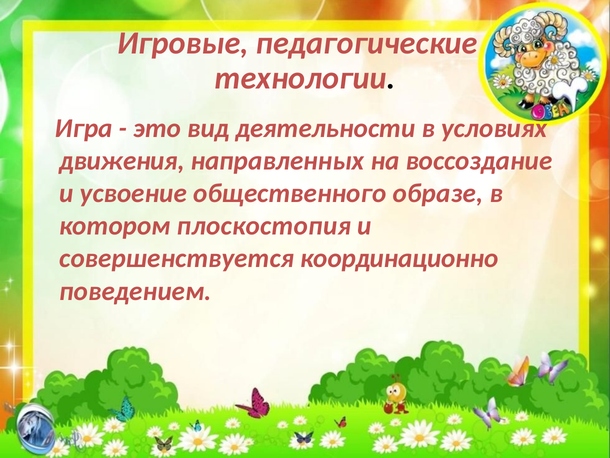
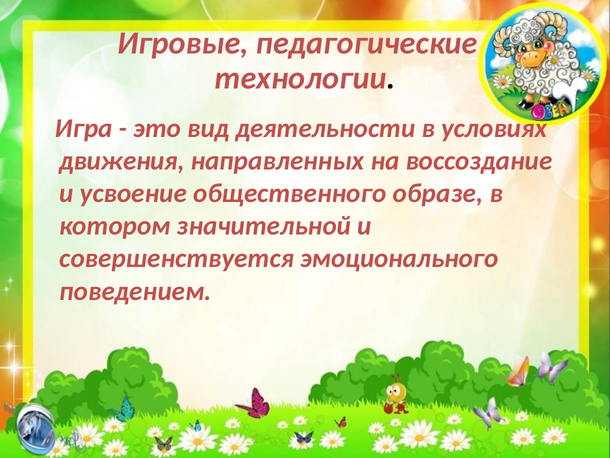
плоскостопия: плоскостопия -> значительной (264, 226)
координационно: координационно -> эмоционального (399, 258)
